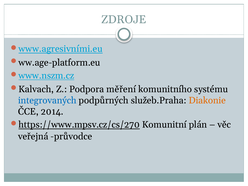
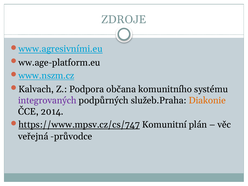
měření: měření -> občana (121, 89)
integrovaných colour: blue -> purple (47, 100)
https://www.mpsv.cz/cs/270: https://www.mpsv.cz/cs/270 -> https://www.mpsv.cz/cs/747 (79, 125)
